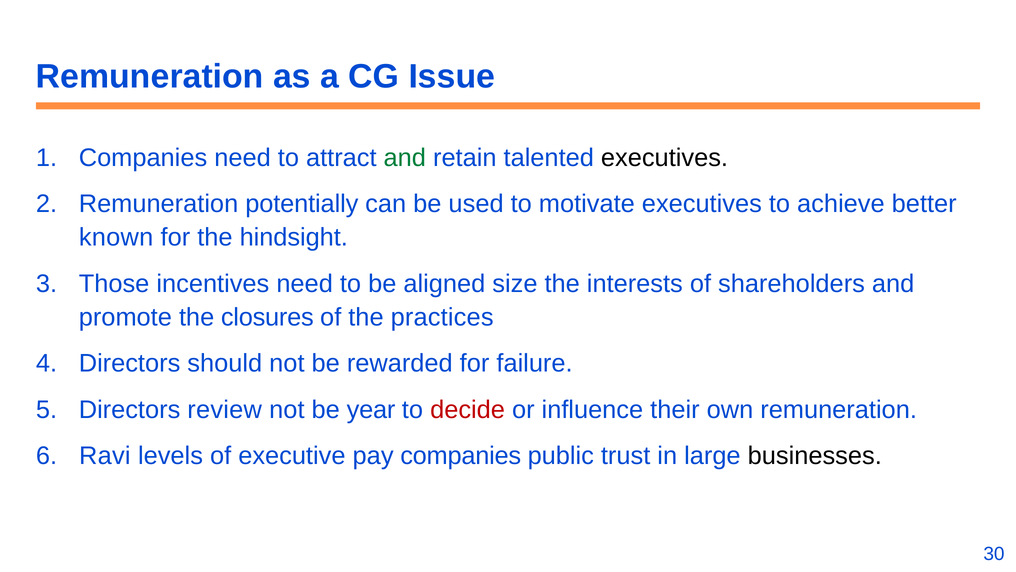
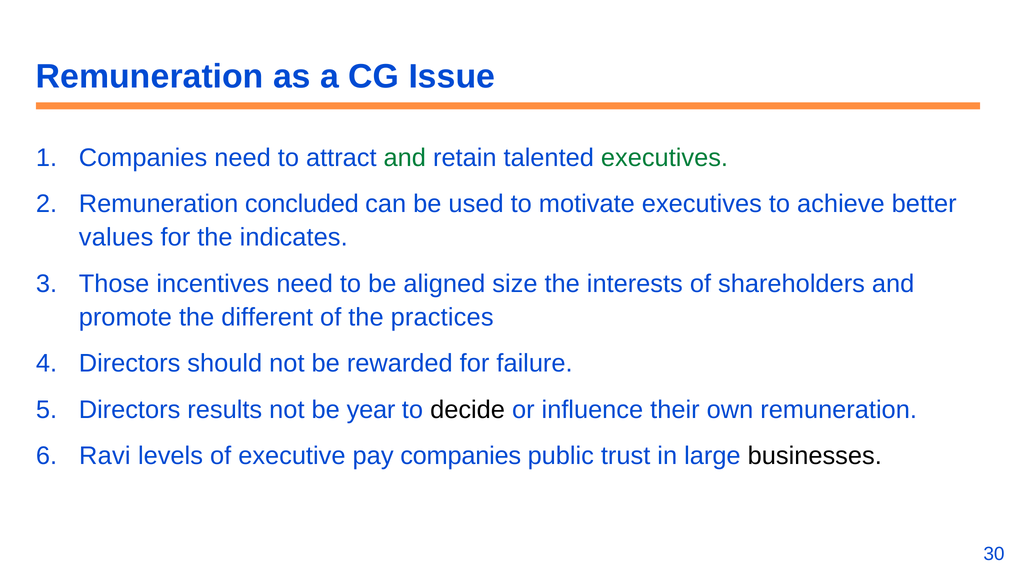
executives colour: black -> green (664, 158)
potentially: potentially -> concluded (302, 204)
known: known -> values (116, 237)
hindsight: hindsight -> indicates (294, 237)
closures: closures -> different (267, 317)
review: review -> results (225, 409)
decide colour: red -> black (468, 409)
